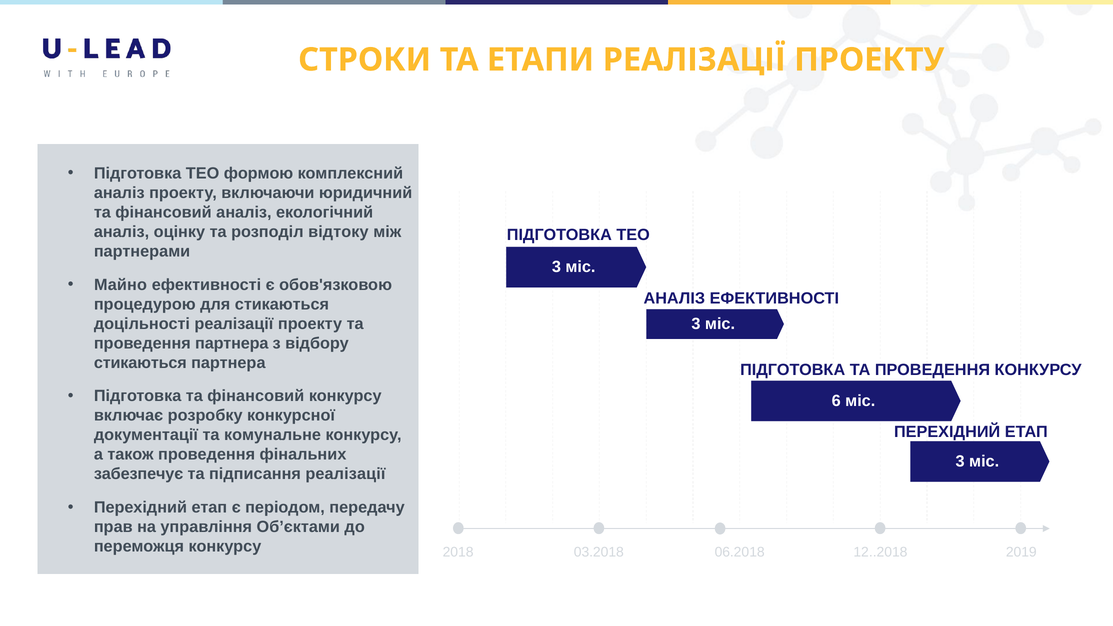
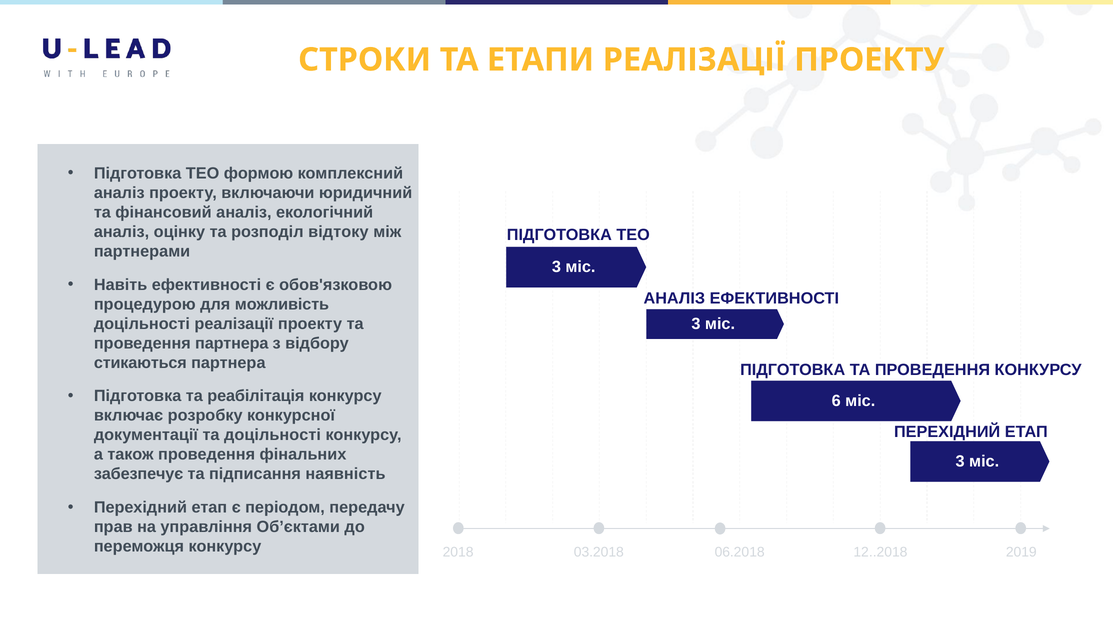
Майно: Майно -> Навіть (121, 285)
для стикаються: стикаються -> можливість (282, 304)
Підготовка та фінансовий: фінансовий -> реабілітація (256, 396)
та комунальне: комунальне -> доцільності (272, 435)
підписання реалізації: реалізації -> наявність (345, 474)
